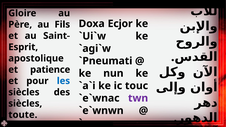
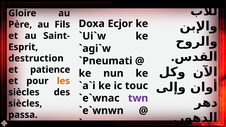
apostolique: apostolique -> destruction (36, 58)
les colour: blue -> orange (63, 81)
toute: toute -> passa (23, 115)
